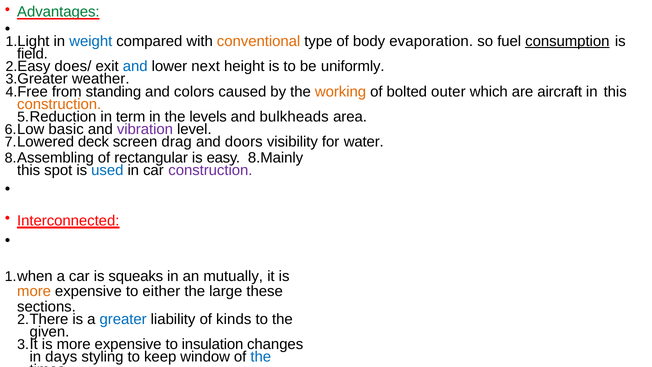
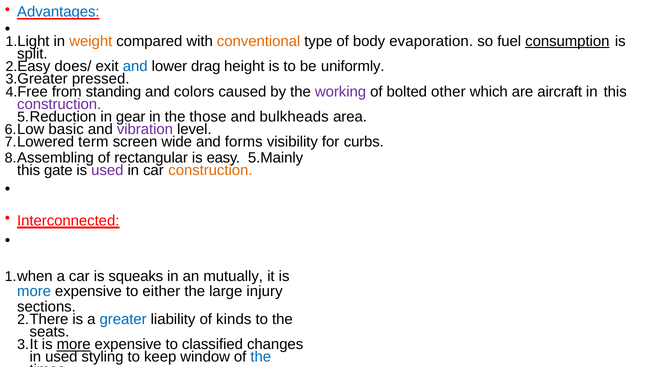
Advantages colour: green -> blue (58, 12)
weight colour: blue -> orange (91, 41)
field: field -> split (32, 54)
next: next -> drag (206, 66)
weather: weather -> pressed (101, 79)
working colour: orange -> purple (341, 92)
outer: outer -> other (448, 92)
construction colour: orange -> purple (59, 104)
term: term -> gear (131, 117)
levels: levels -> those (208, 117)
deck: deck -> term (93, 142)
drag: drag -> wide (177, 142)
doors: doors -> forms (244, 142)
water: water -> curbs (364, 142)
8.Mainly: 8.Mainly -> 5.Mainly (276, 157)
spot: spot -> gate (58, 170)
used colour: blue -> purple (107, 170)
construction colour: purple -> orange (210, 170)
more colour: orange -> blue (34, 291)
these: these -> injury (265, 291)
given: given -> seats (49, 332)
more underline: none -> present (74, 344)
insulation: insulation -> classified (212, 344)
in days: days -> used (61, 357)
